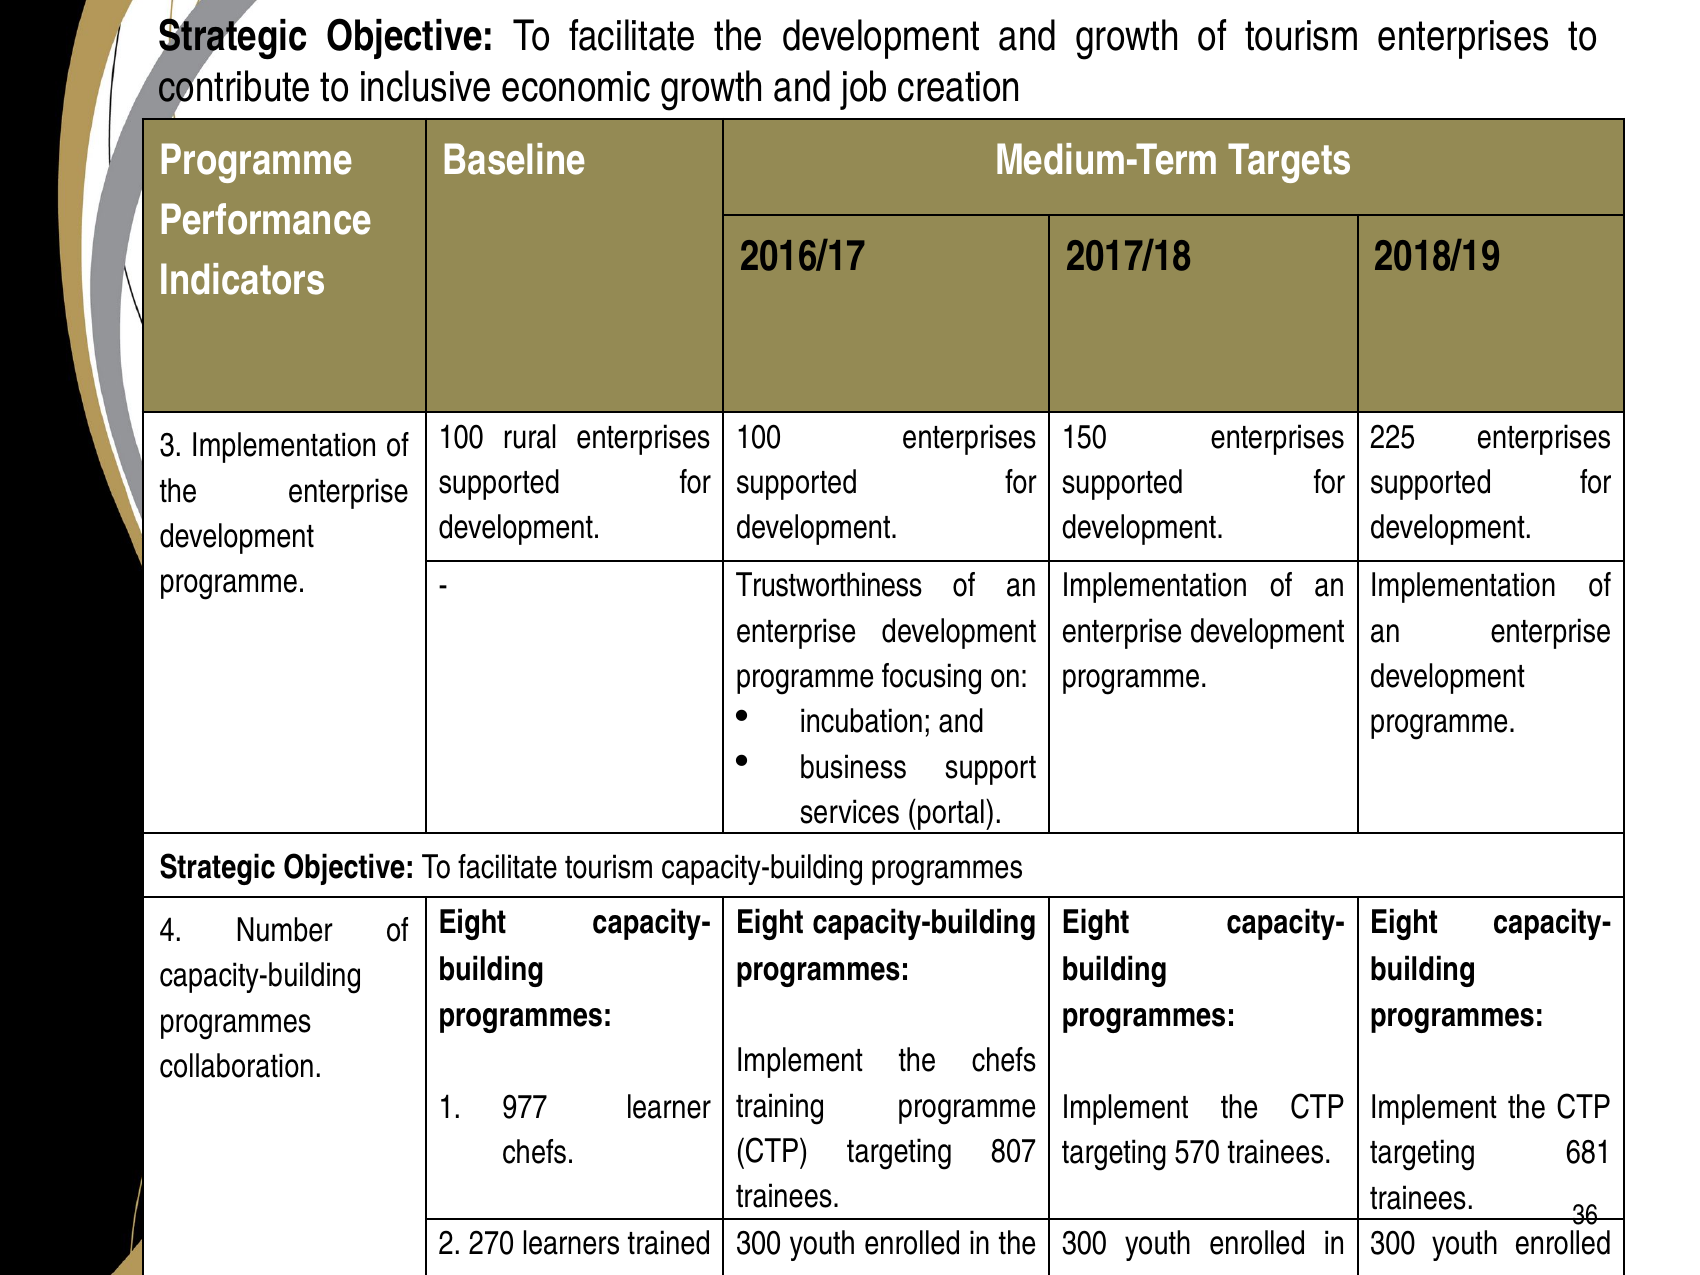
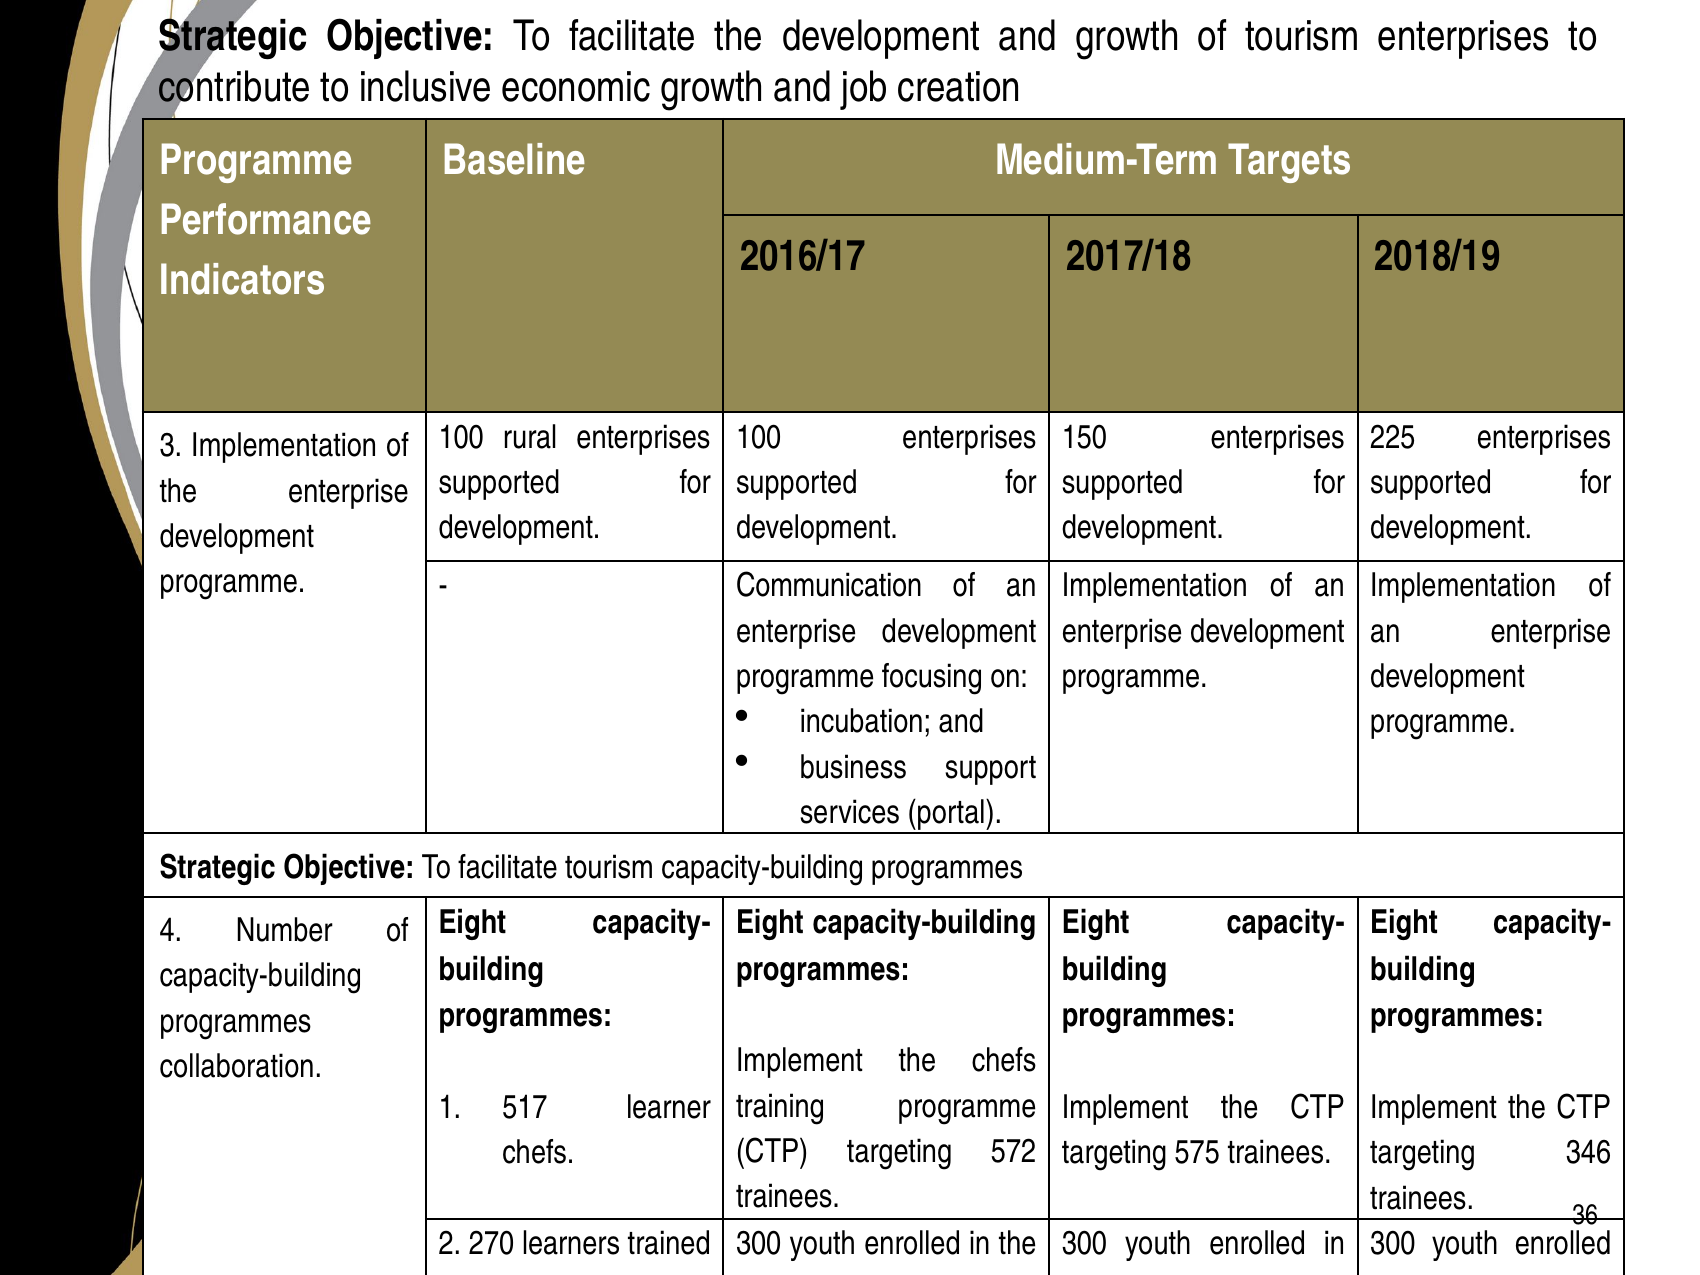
Trustworthiness: Trustworthiness -> Communication (829, 586)
977: 977 -> 517 (525, 1108)
807: 807 -> 572 (1014, 1152)
570: 570 -> 575 (1197, 1153)
681: 681 -> 346 (1589, 1153)
